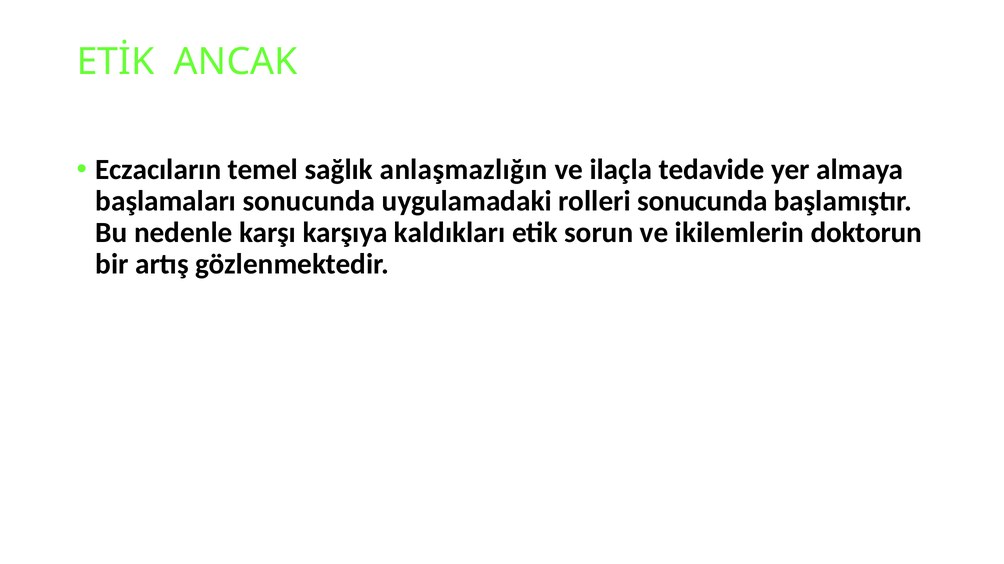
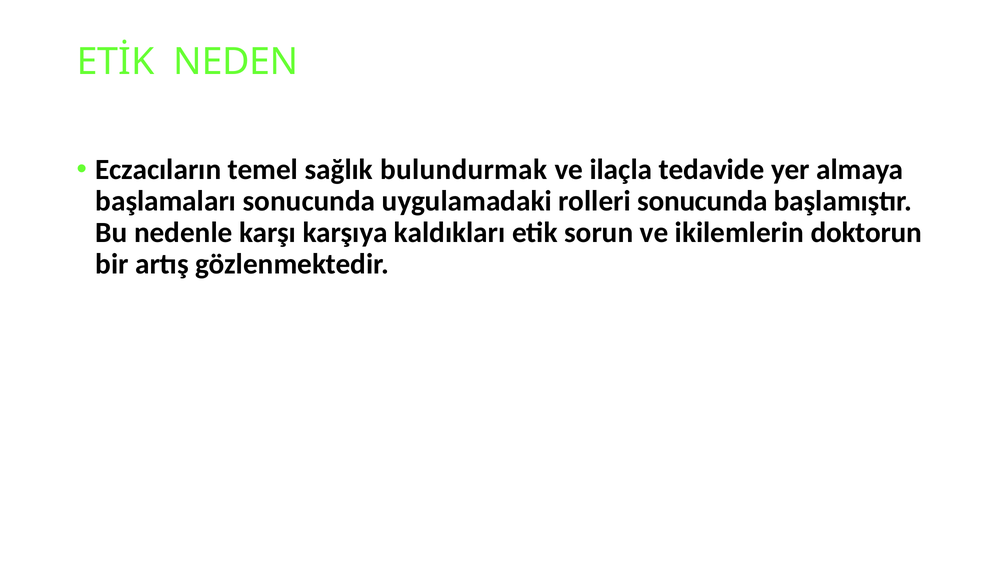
ANCAK: ANCAK -> NEDEN (236, 62)
anlaşmazlığın: anlaşmazlığın -> bulundurmak (464, 170)
